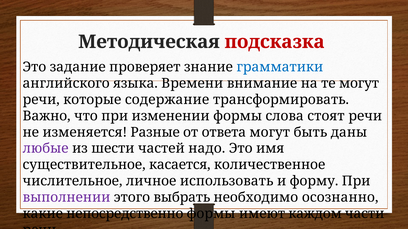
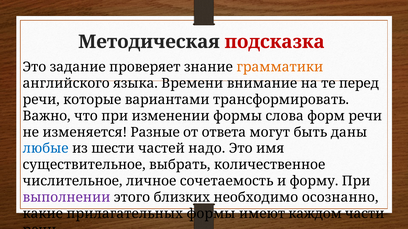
грамматики colour: blue -> orange (280, 67)
те могут: могут -> перед (359, 84)
содержание: содержание -> вариантами (167, 100)
стоят: стоят -> форм (326, 116)
любые colour: purple -> blue (46, 149)
касается: касается -> выбрать (180, 165)
использовать: использовать -> сочетаемость (227, 181)
выбрать: выбрать -> близких (182, 198)
непосредственно: непосредственно -> прилагательных (125, 214)
